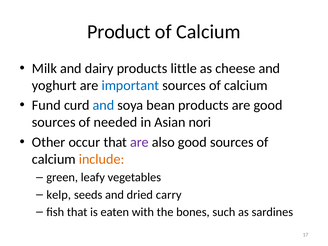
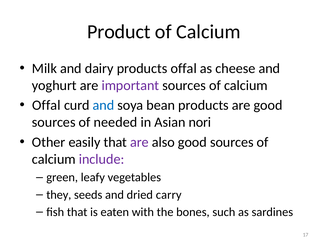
products little: little -> offal (184, 69)
important colour: blue -> purple (130, 85)
Fund: Fund -> Offal (46, 105)
occur: occur -> easily (84, 142)
include colour: orange -> purple (102, 159)
kelp: kelp -> they (59, 195)
